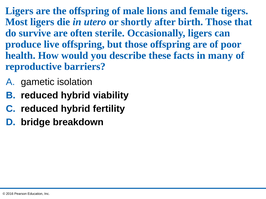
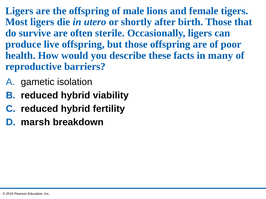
bridge: bridge -> marsh (35, 123)
